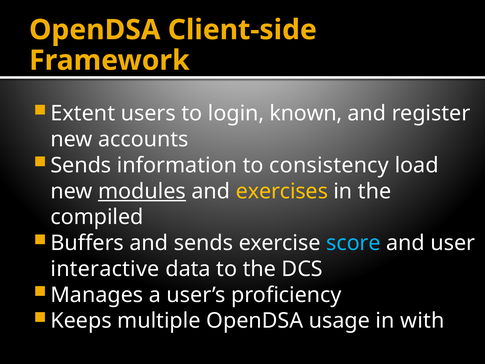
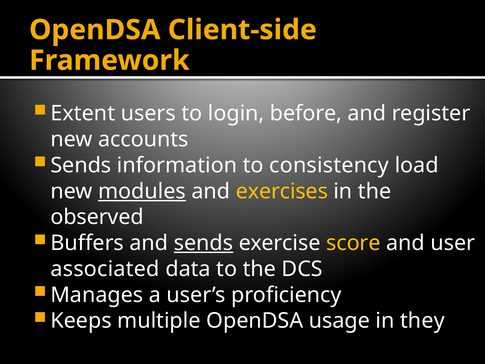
known: known -> before (306, 113)
compiled: compiled -> observed (97, 217)
sends underline: none -> present (204, 243)
score colour: light blue -> yellow (353, 243)
interactive: interactive -> associated (105, 269)
with: with -> they (422, 321)
